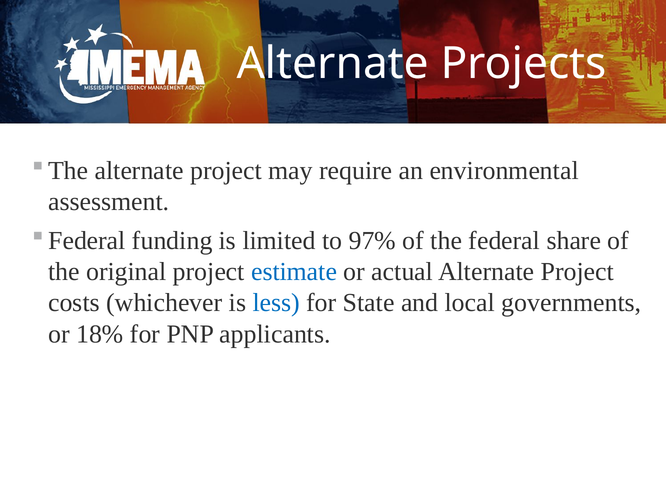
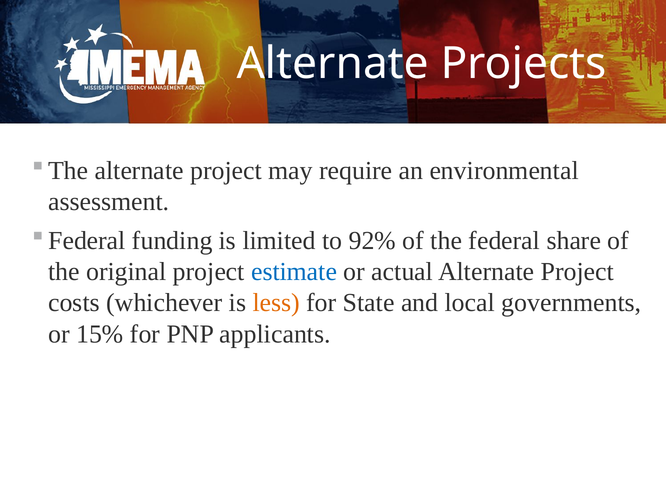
97%: 97% -> 92% (372, 240)
less colour: blue -> orange (276, 303)
18%: 18% -> 15% (100, 334)
